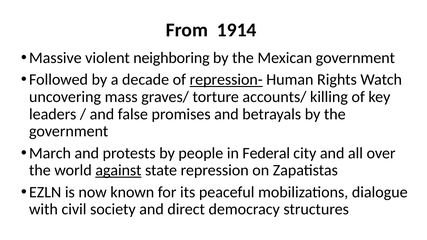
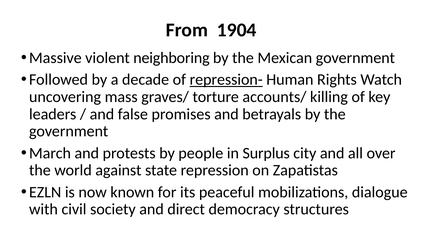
1914: 1914 -> 1904 (237, 30)
Federal: Federal -> Surplus (266, 153)
against underline: present -> none (118, 170)
